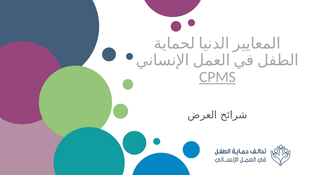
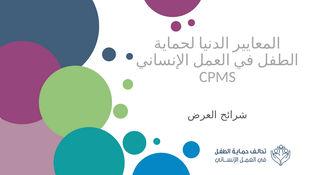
CPMS underline: present -> none (217, 77)
